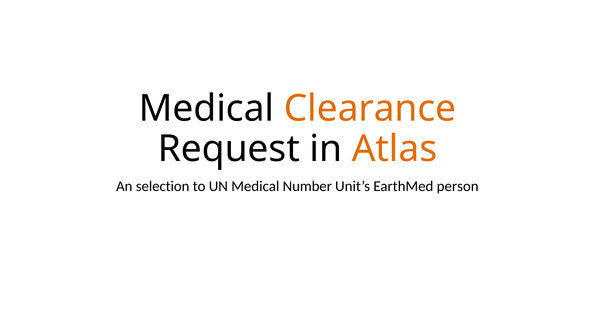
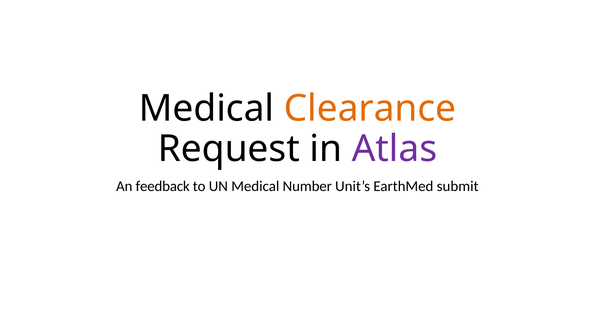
Atlas colour: orange -> purple (394, 149)
selection: selection -> feedback (163, 186)
person: person -> submit (458, 186)
